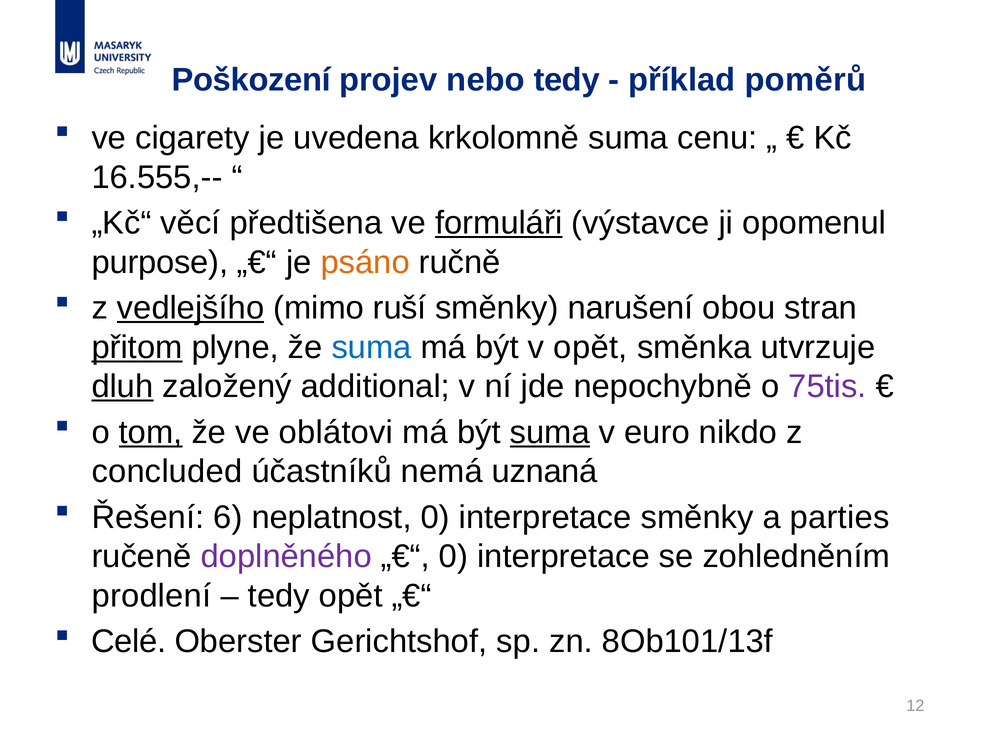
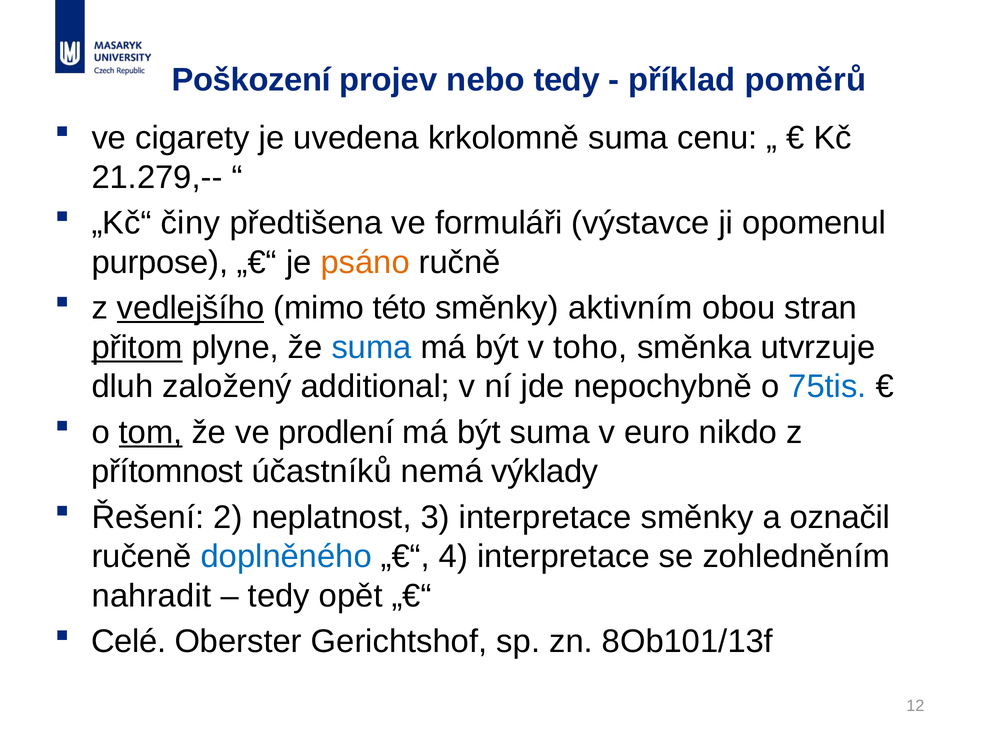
16.555,--: 16.555,-- -> 21.279,-- (157, 177)
věcí: věcí -> činy (190, 223)
formuláři underline: present -> none (499, 223)
ruší: ruší -> této (400, 308)
narušení: narušení -> aktivním (630, 308)
v opět: opět -> toho (591, 348)
dluh underline: present -> none (122, 387)
75tis colour: purple -> blue (827, 387)
oblátovi: oblátovi -> prodlení (336, 433)
suma underline: present -> none (550, 433)
concluded: concluded -> přítomnost (167, 472)
uznaná: uznaná -> výklady (545, 472)
6: 6 -> 2 (228, 518)
neplatnost 0: 0 -> 3 (435, 518)
parties: parties -> označil (840, 518)
doplněného colour: purple -> blue (286, 557)
0: 0 -> 4 (453, 557)
prodlení: prodlení -> nahradit (151, 596)
